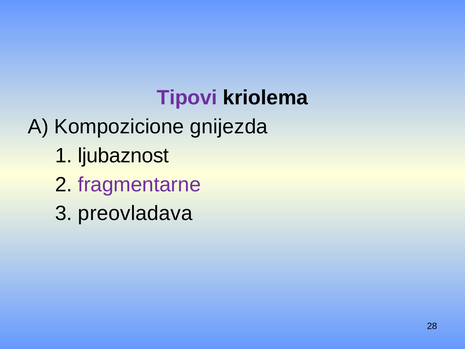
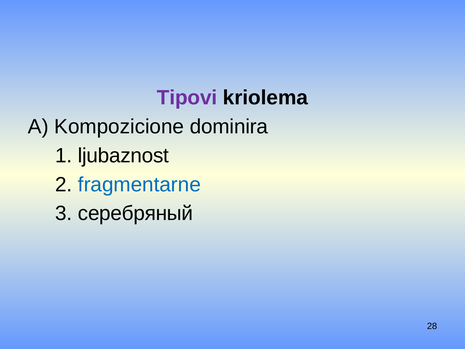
gnijezda: gnijezda -> dominira (229, 126)
fragmentarne colour: purple -> blue (139, 184)
preovladava: preovladava -> серебряный (136, 213)
